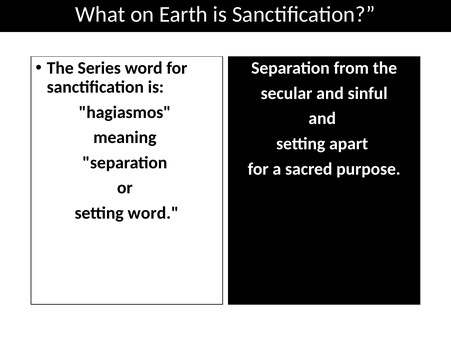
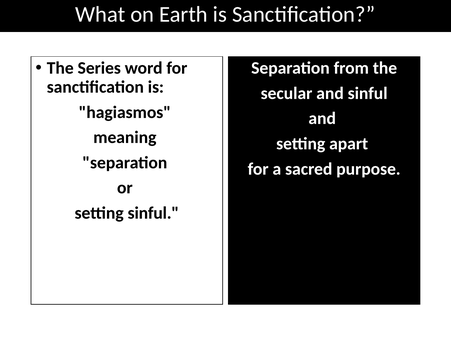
setting word: word -> sinful (153, 213)
